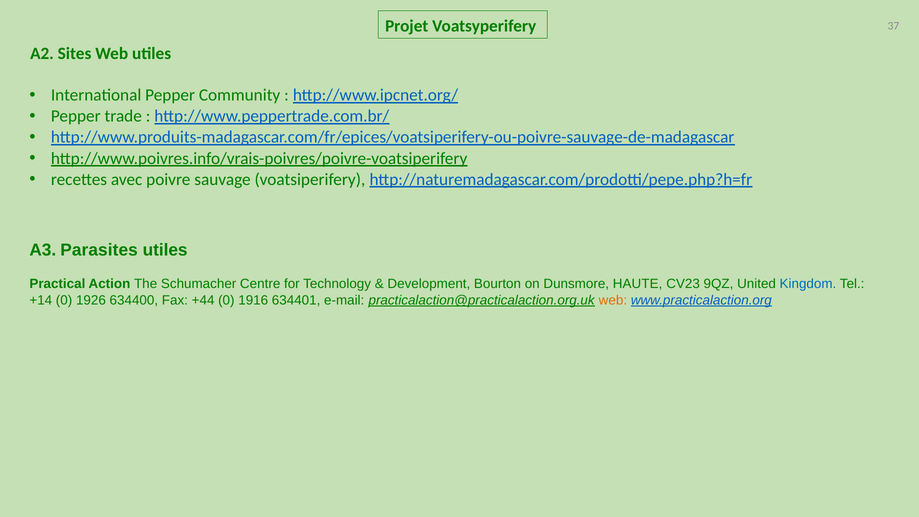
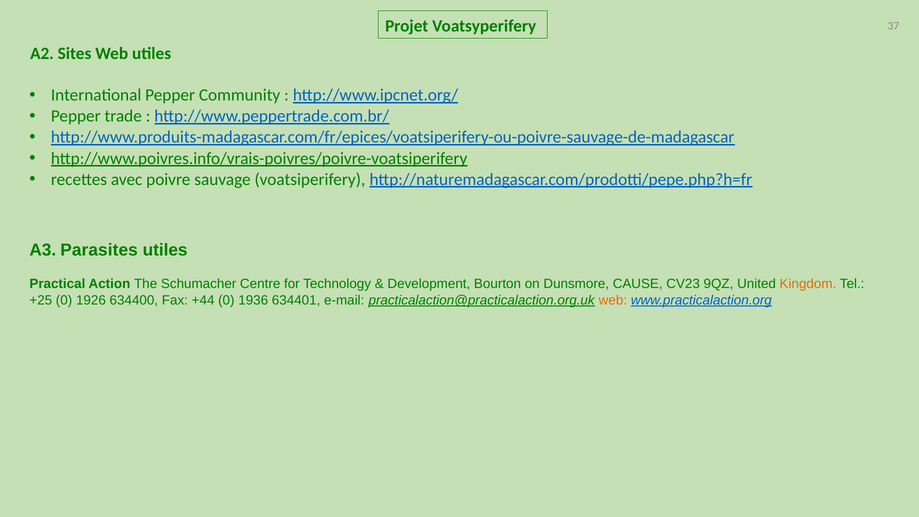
HAUTE: HAUTE -> CAUSE (638, 284)
Kingdom colour: blue -> orange (808, 284)
+14: +14 -> +25 (41, 300)
1916: 1916 -> 1936 (253, 300)
